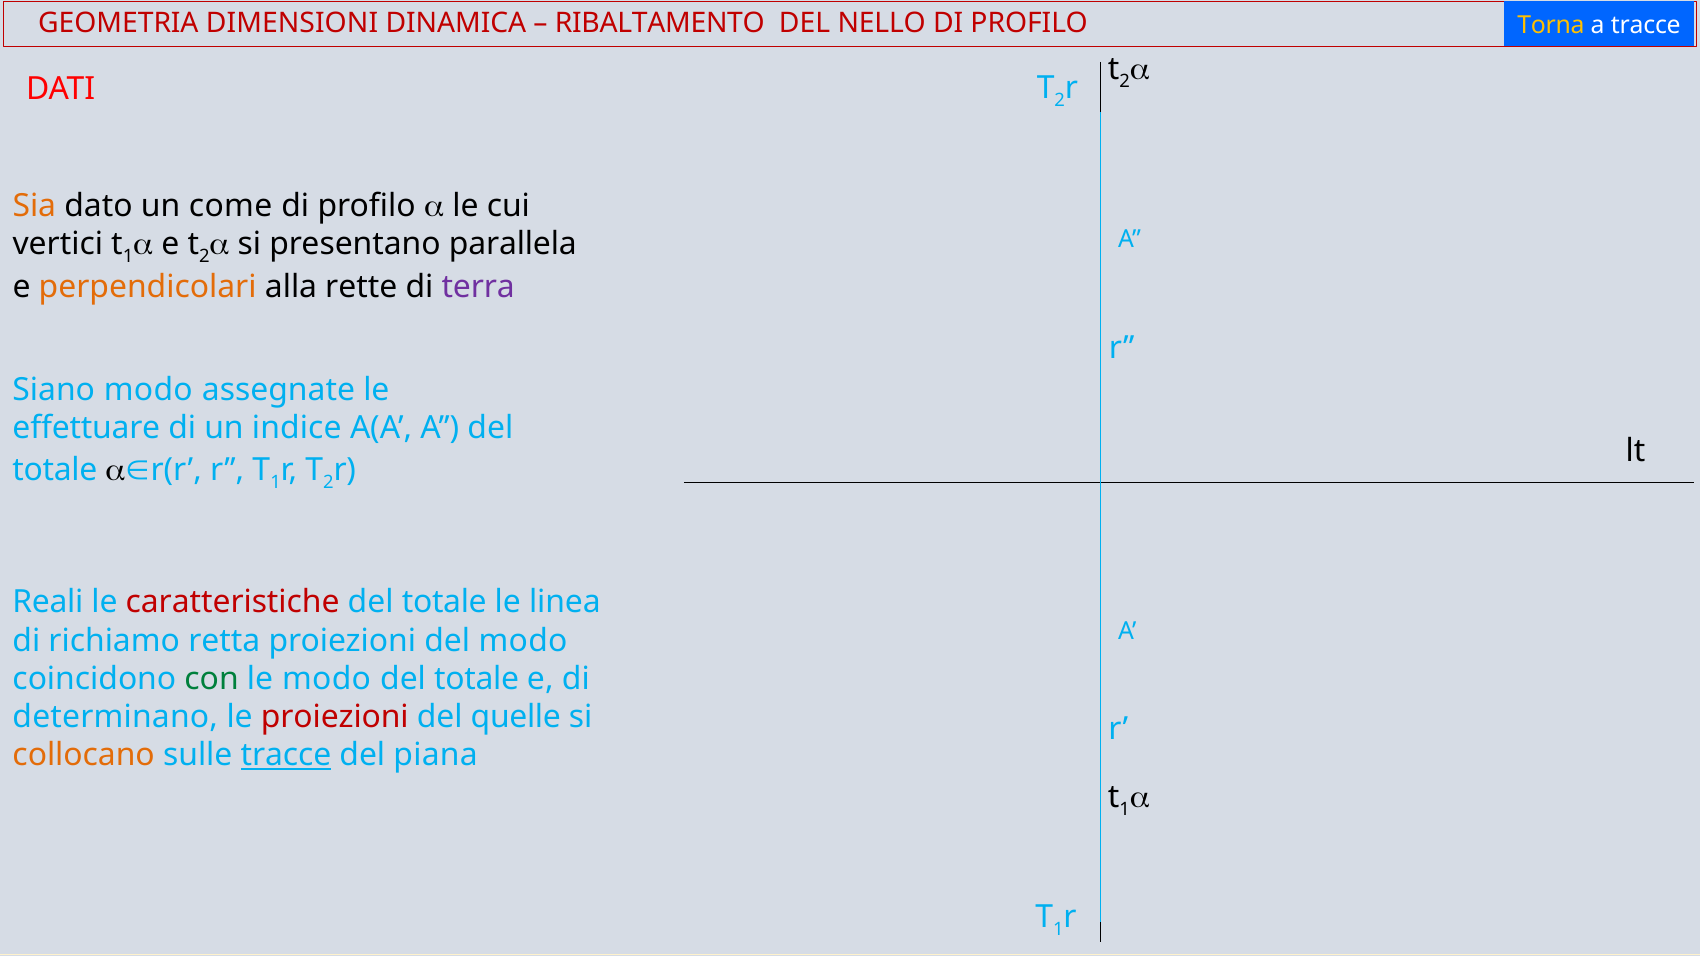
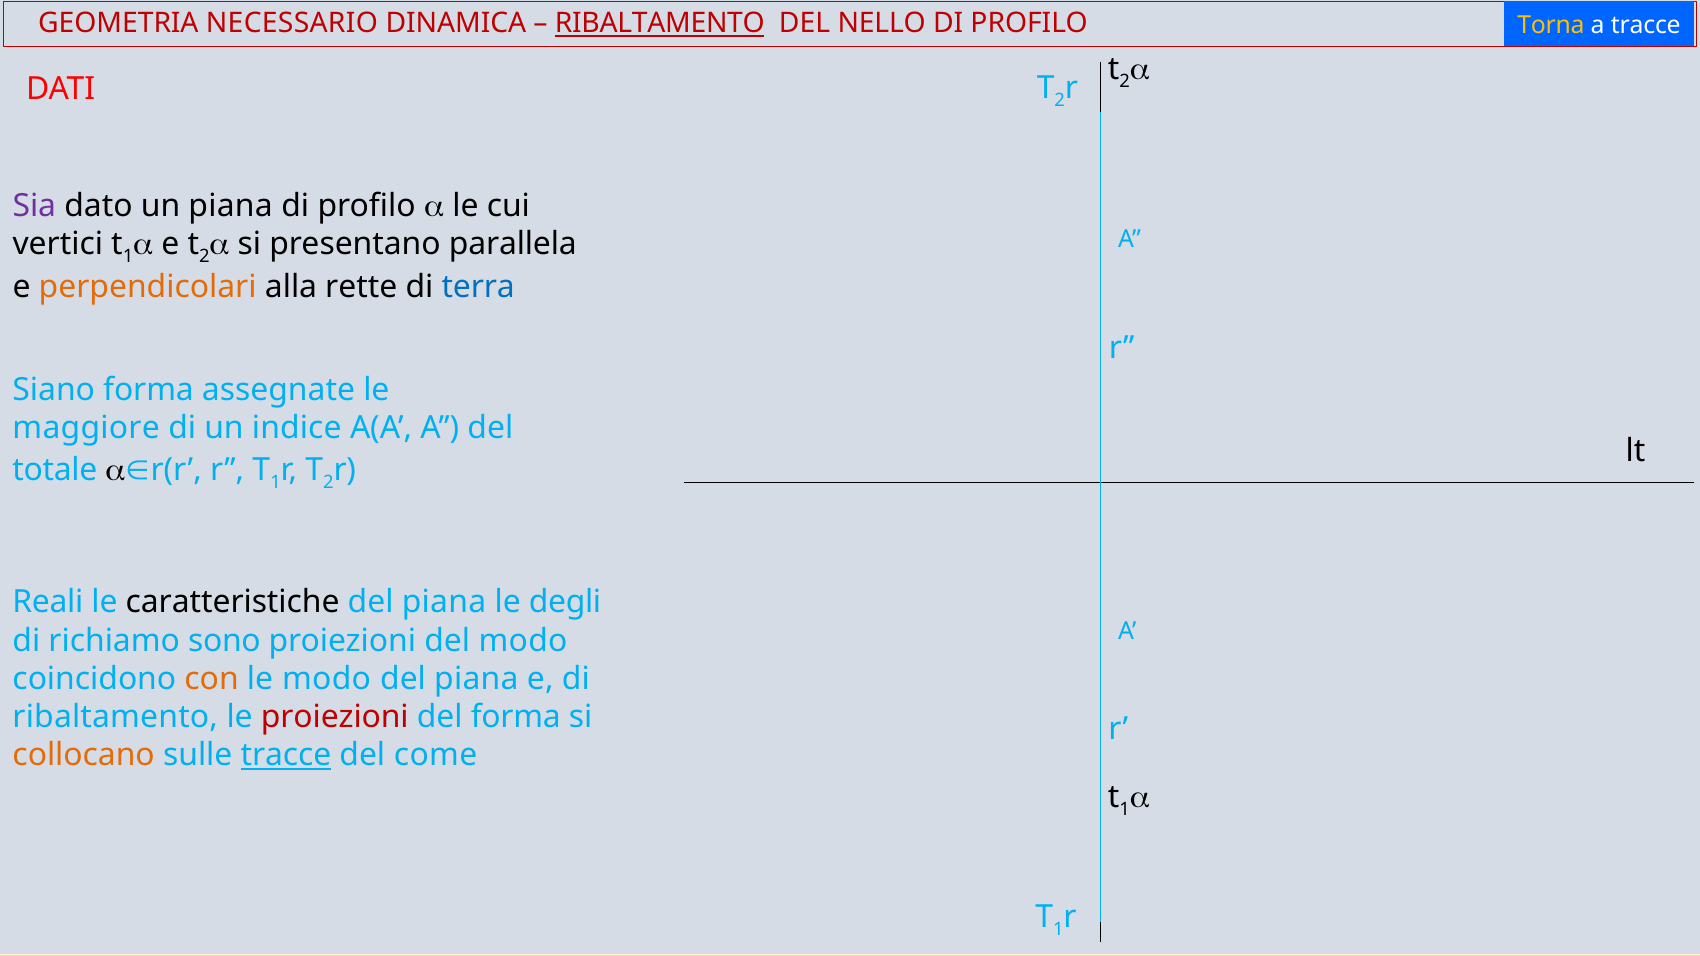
DIMENSIONI: DIMENSIONI -> NECESSARIO (292, 24)
RIBALTAMENTO underline: none -> present (660, 24)
Sia colour: orange -> purple (34, 206)
un come: come -> piana (231, 206)
terra colour: purple -> blue (478, 288)
Siano modo: modo -> forma (149, 390)
effettuare: effettuare -> maggiore (86, 429)
caratteristiche colour: red -> black (233, 602)
totale: totale -> piana (444, 602)
linea: linea -> degli (565, 602)
retta: retta -> sono (224, 641)
con colour: green -> orange (212, 679)
totale: totale -> piana (476, 679)
determinano: determinano -> ribaltamento (115, 717)
del quelle: quelle -> forma (516, 717)
piana: piana -> come (436, 755)
